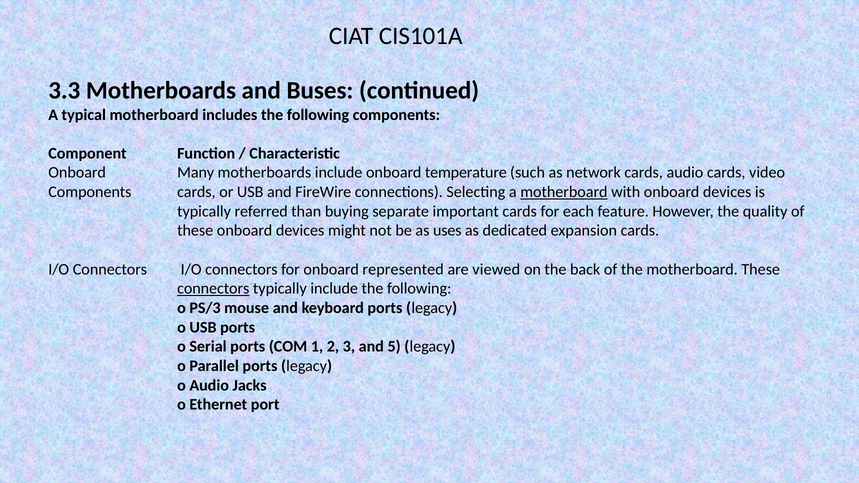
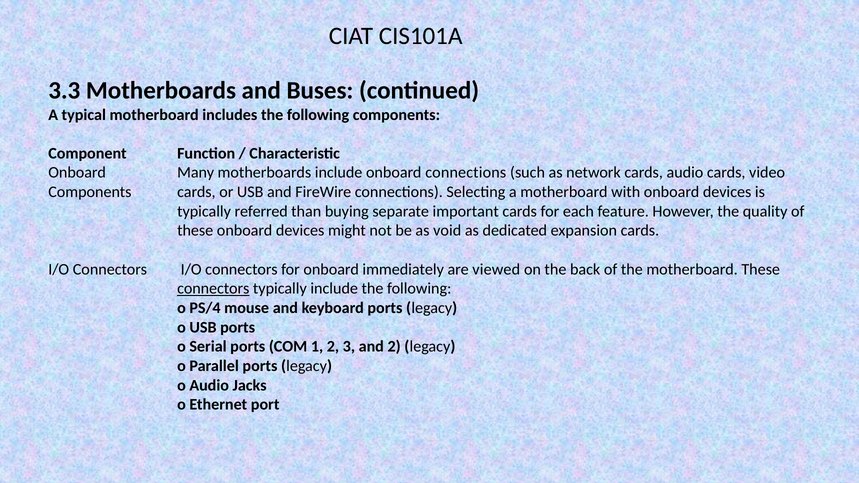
onboard temperature: temperature -> connections (466, 173)
motherboard underline: present -> none (564, 192)
uses: uses -> void (447, 231)
represented: represented -> immediately (403, 269)
PS/3: PS/3 -> PS/4 (205, 308)
and 5: 5 -> 2 (394, 347)
